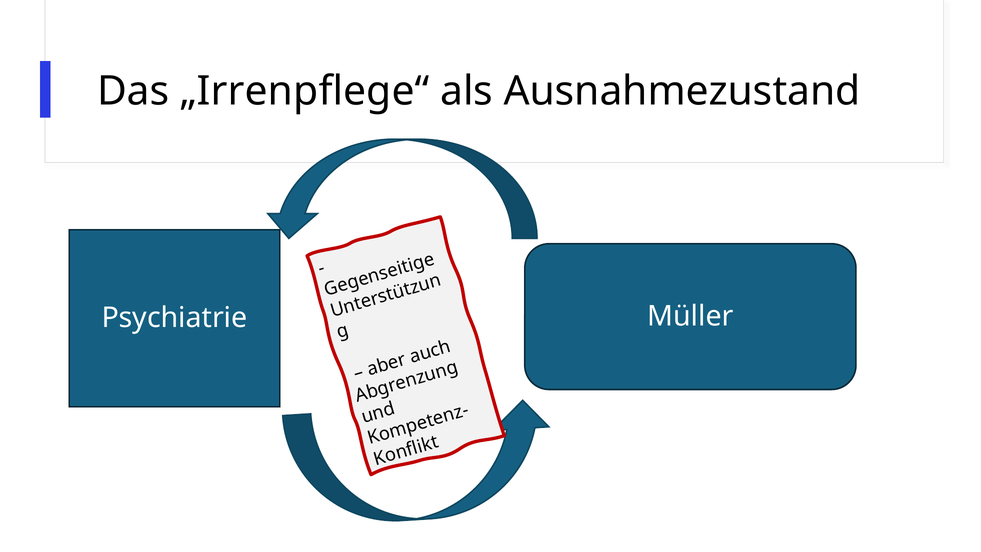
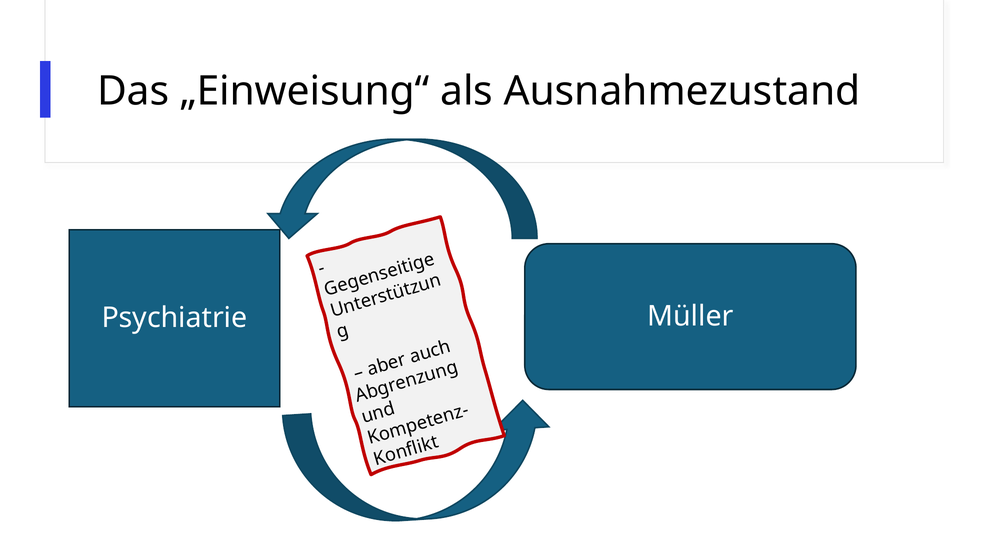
„Irrenpflege“: „Irrenpflege“ -> „Einweisung“ (305, 91)
